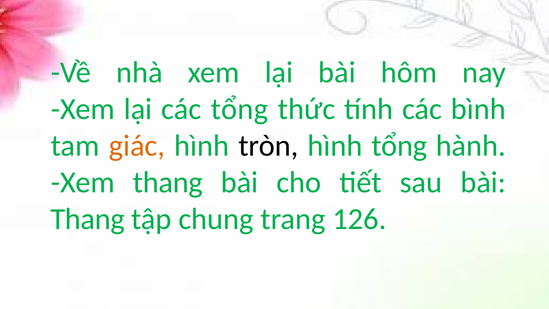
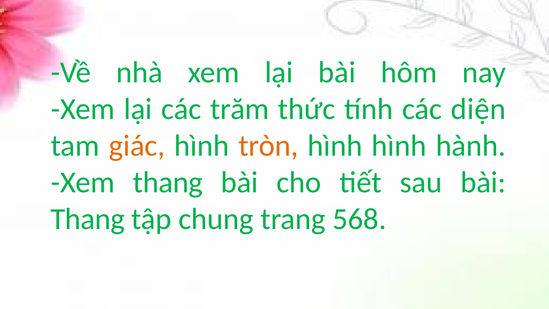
các tổng: tổng -> trăm (240, 109)
bình: bình -> diện (478, 109)
tròn colour: black -> orange (268, 146)
hình tổng: tổng -> hình (399, 146)
126: 126 -> 568 (359, 219)
